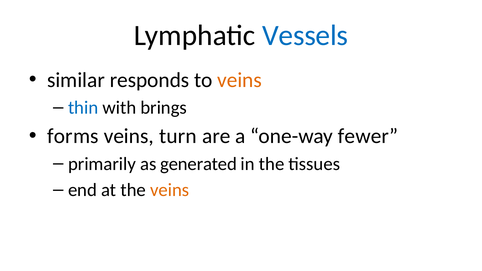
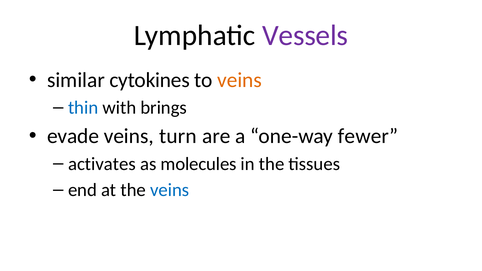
Vessels colour: blue -> purple (305, 36)
responds: responds -> cytokines (150, 80)
forms: forms -> evade (73, 136)
primarily: primarily -> activates (102, 164)
generated: generated -> molecules (199, 164)
veins colour: orange -> blue (170, 190)
